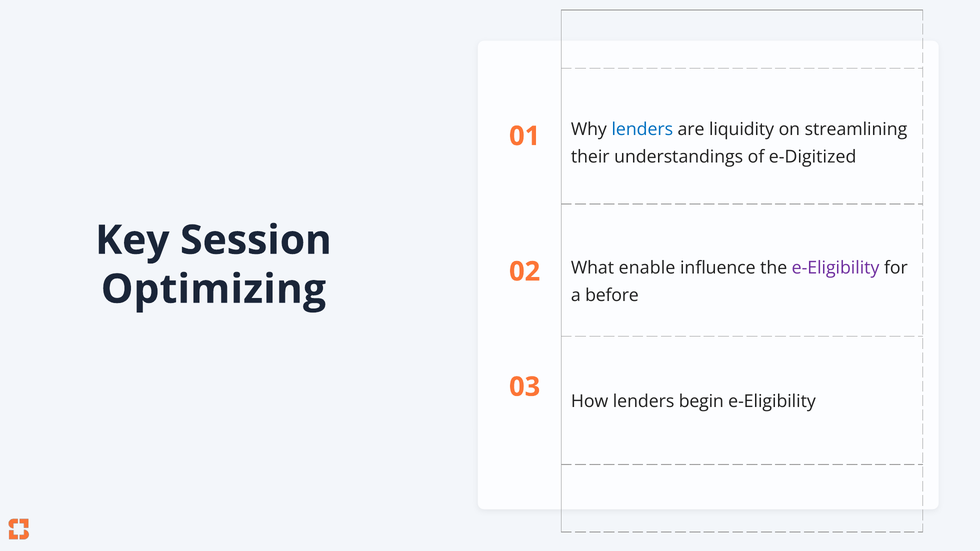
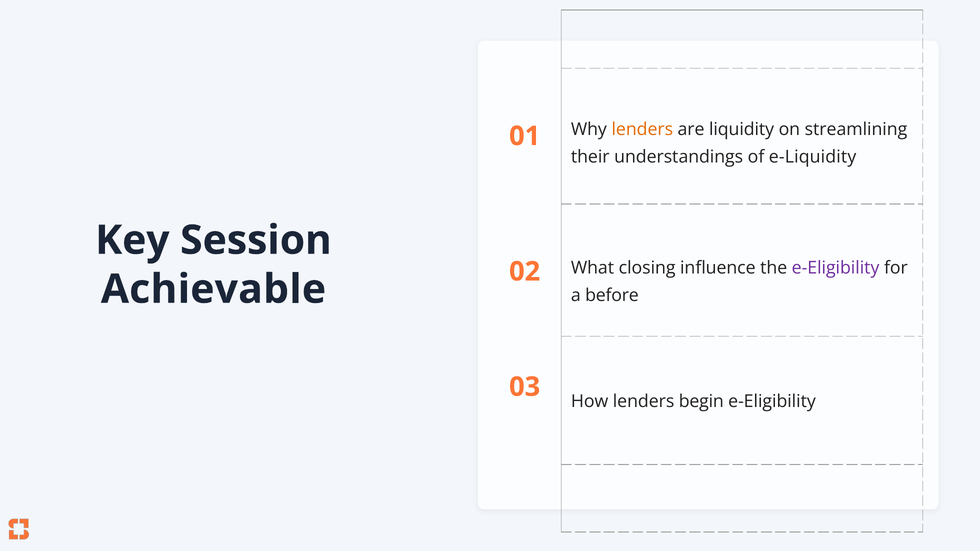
lenders colour: blue -> orange (642, 129)
e-Digitized: e-Digitized -> e-Liquidity (813, 157)
enable: enable -> closing (647, 268)
Optimizing: Optimizing -> Achievable (213, 289)
